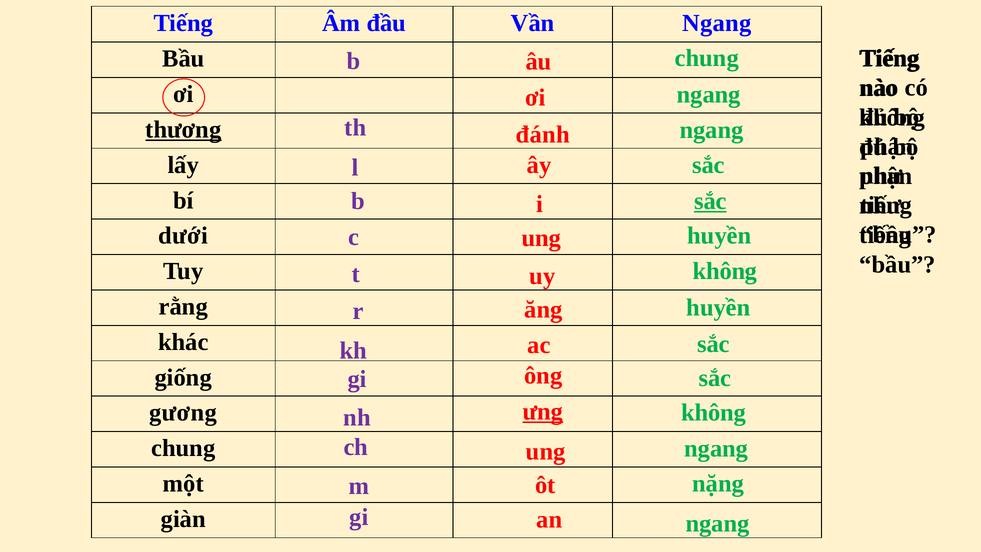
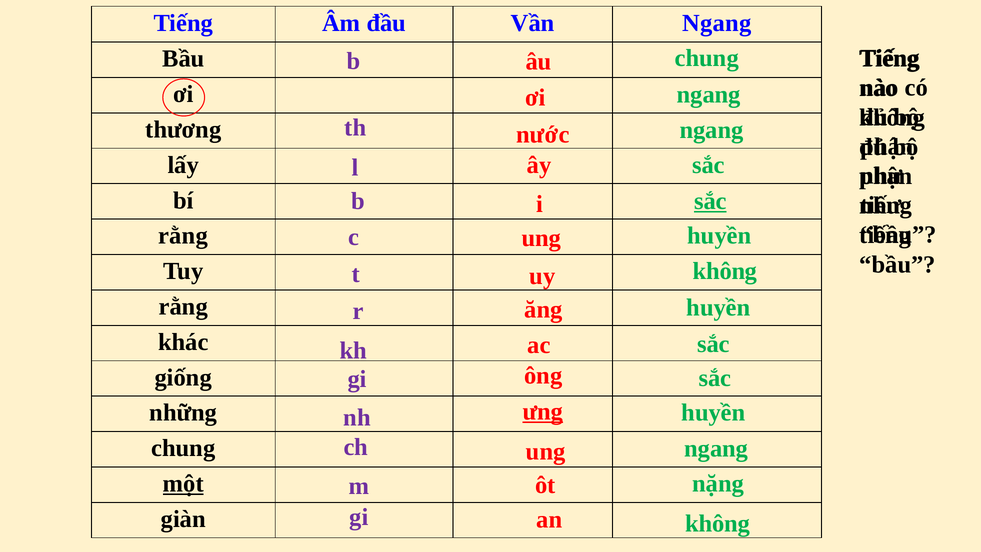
thương underline: present -> none (183, 130)
đánh: đánh -> nước (543, 134)
dưới: dưới -> rằng (183, 236)
không: không -> huyền (713, 412)
gương: gương -> những (183, 413)
một underline: none -> present (183, 484)
ngang: ngang -> không (718, 524)
